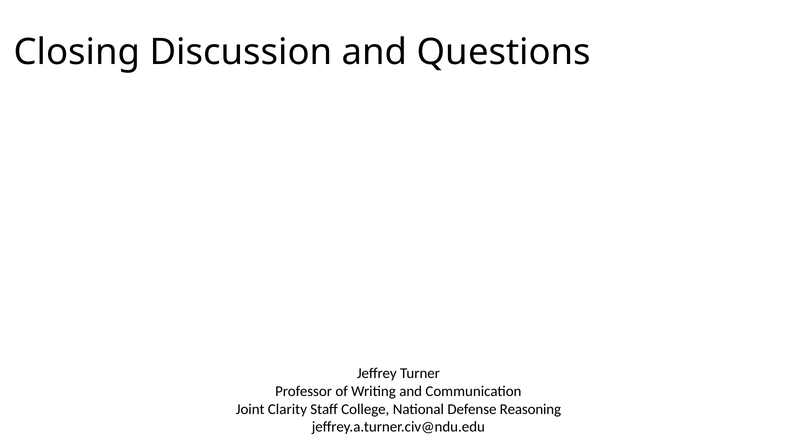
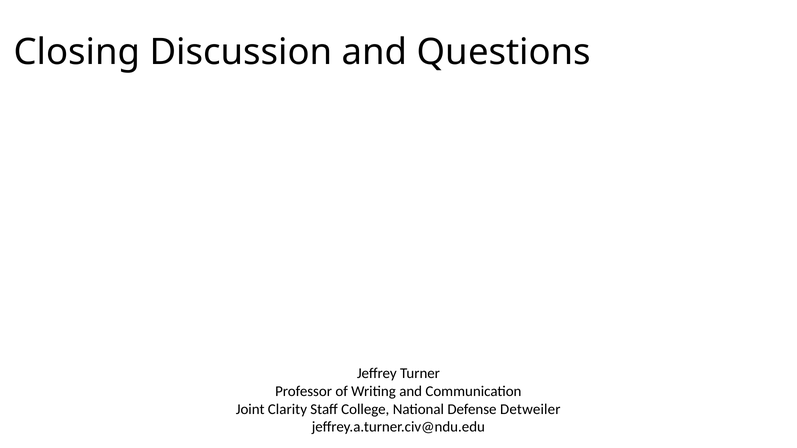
Reasoning: Reasoning -> Detweiler (530, 409)
